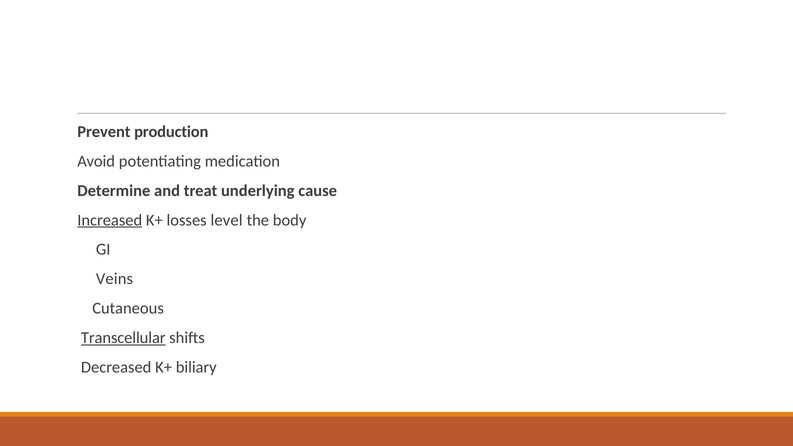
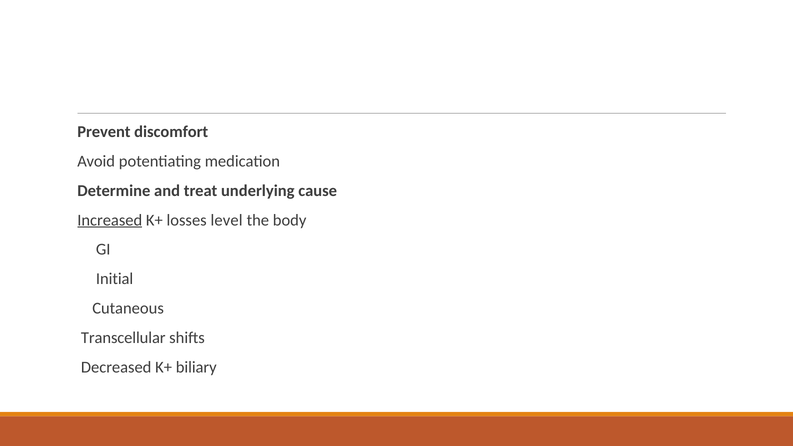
production: production -> discomfort (171, 132)
Veins: Veins -> Initial (115, 279)
Transcellular underline: present -> none (123, 338)
